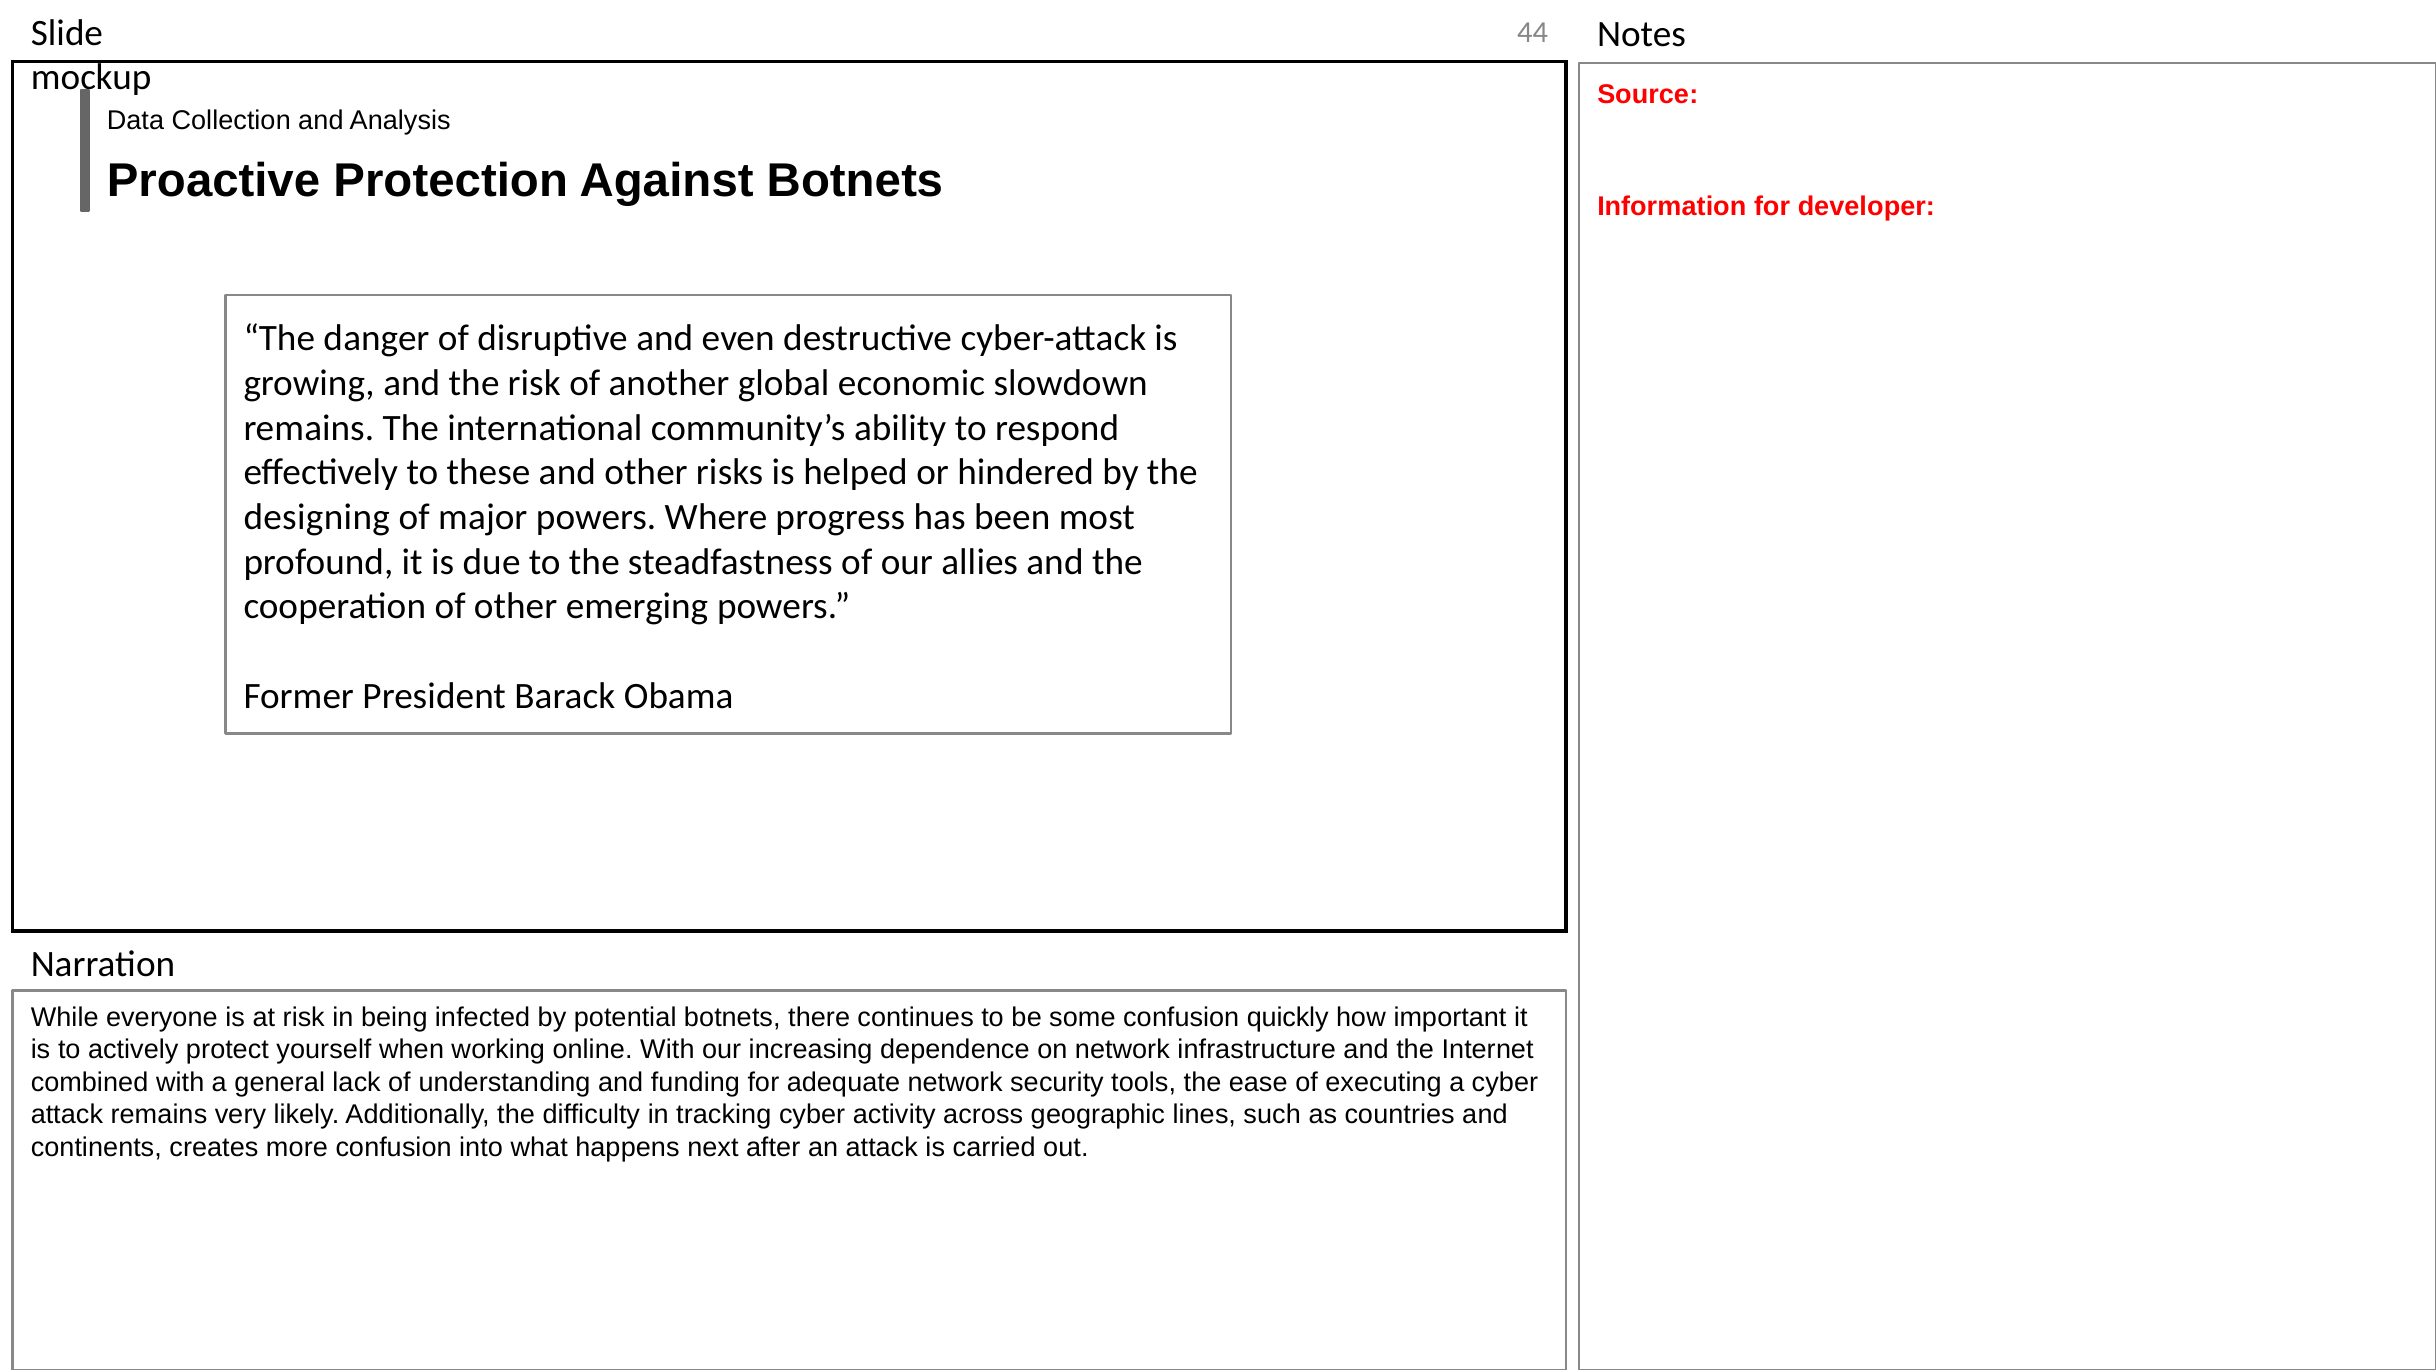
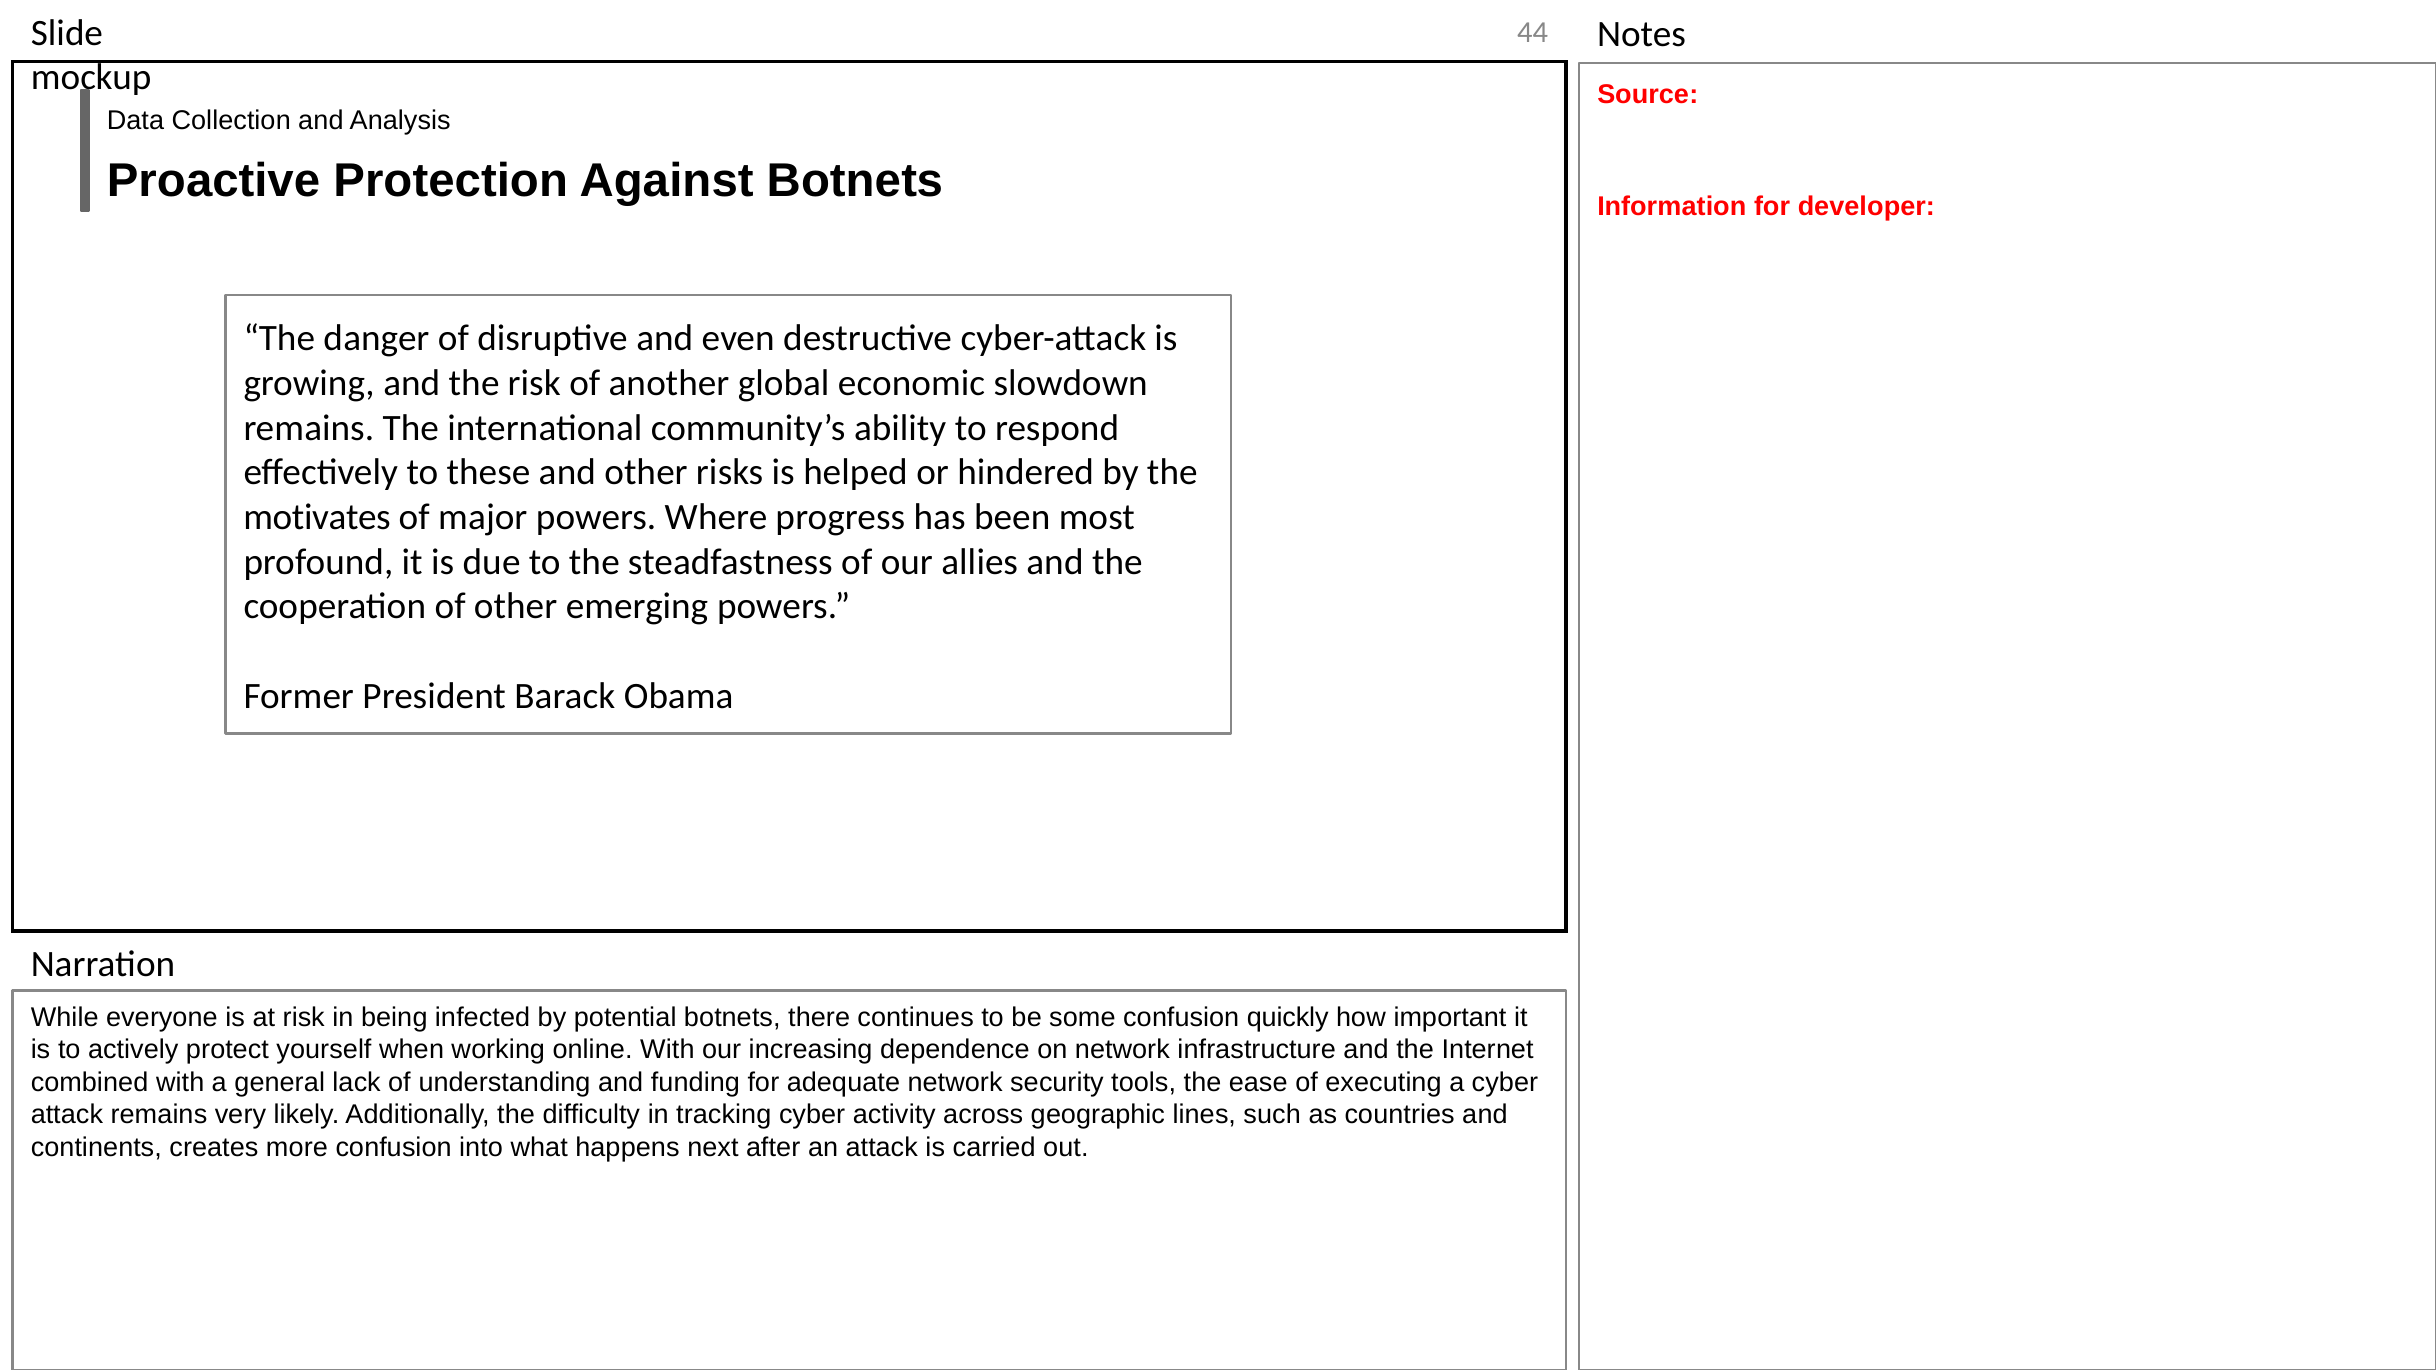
designing: designing -> motivates (317, 517)
